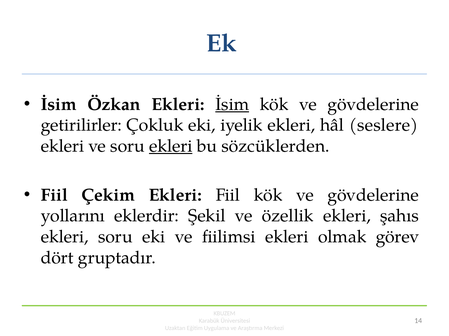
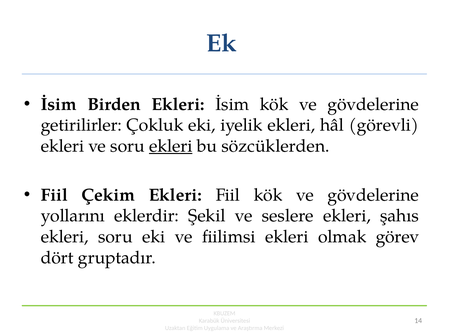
Özkan: Özkan -> Birden (114, 105)
İsim underline: present -> none (232, 105)
seslere: seslere -> görevli (384, 126)
özellik: özellik -> seslere (288, 216)
